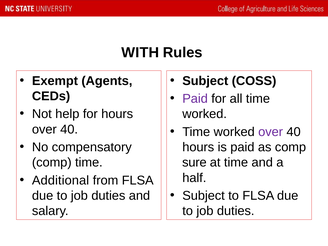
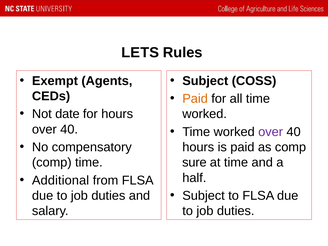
WITH: WITH -> LETS (140, 52)
Paid colour: purple -> orange (195, 99)
help: help -> date (67, 114)
